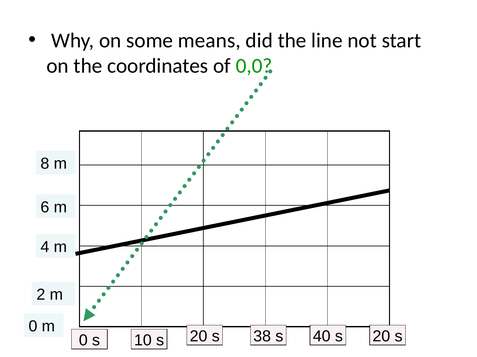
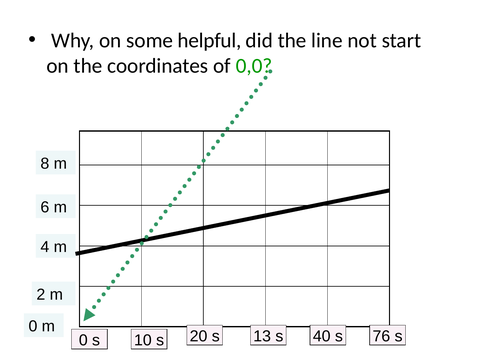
means: means -> helpful (209, 40)
40 s 20: 20 -> 76 (381, 337)
38: 38 -> 13 (262, 337)
